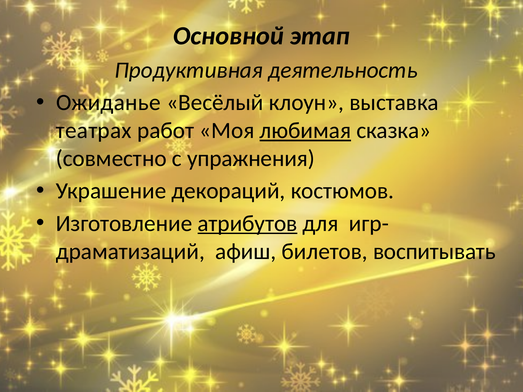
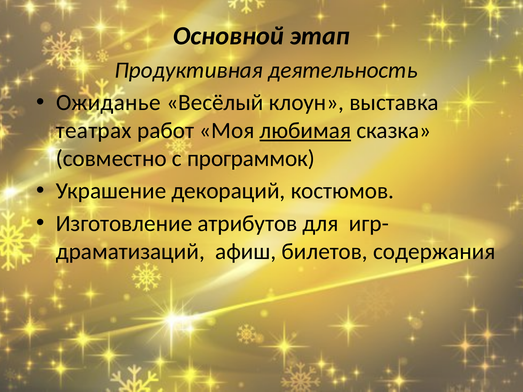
упражнения: упражнения -> программок (251, 159)
атрибутов underline: present -> none (247, 224)
воспитывать: воспитывать -> содержания (434, 252)
